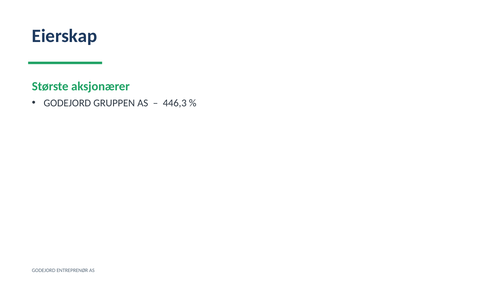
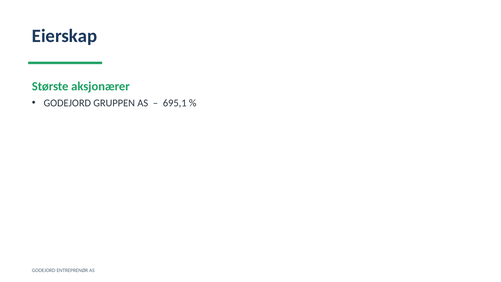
446,3: 446,3 -> 695,1 (175, 103)
